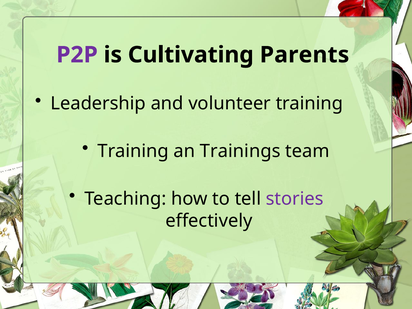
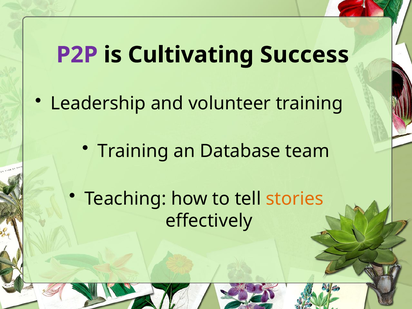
Parents: Parents -> Success (305, 55)
Trainings: Trainings -> Database (240, 151)
stories colour: purple -> orange (295, 199)
